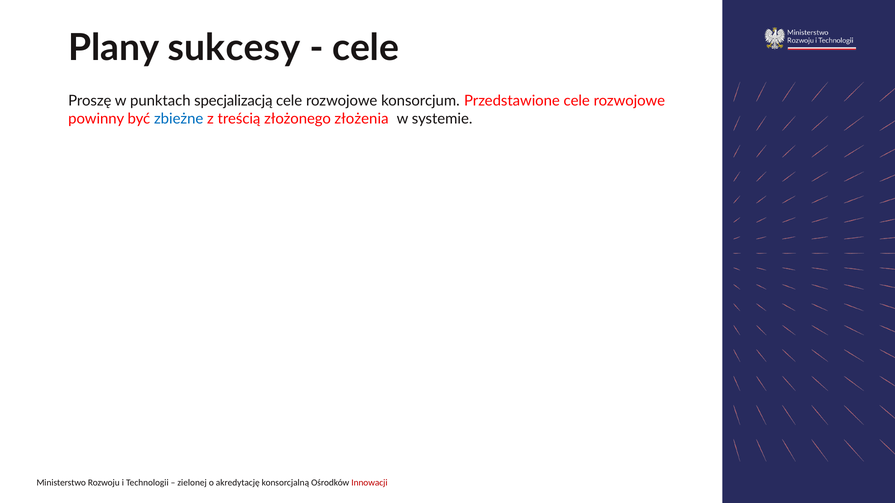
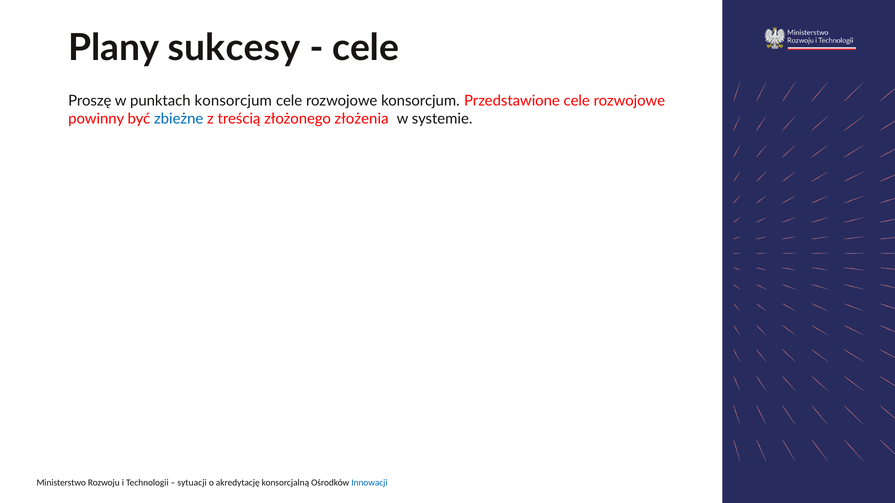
punktach specjalizacją: specjalizacją -> konsorcjum (233, 101)
zielonej: zielonej -> sytuacji (192, 483)
Innowacji colour: red -> blue (369, 483)
